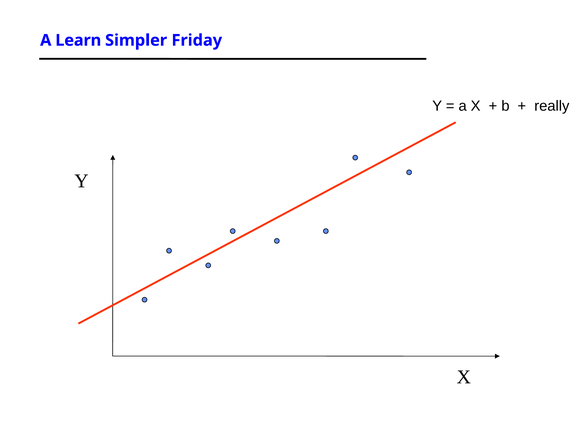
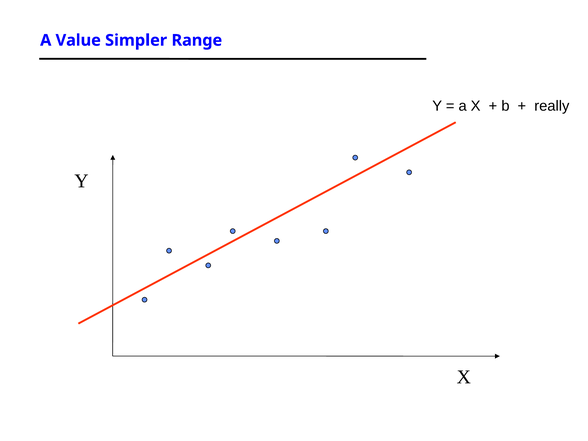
Learn: Learn -> Value (78, 40)
Friday: Friday -> Range (197, 40)
